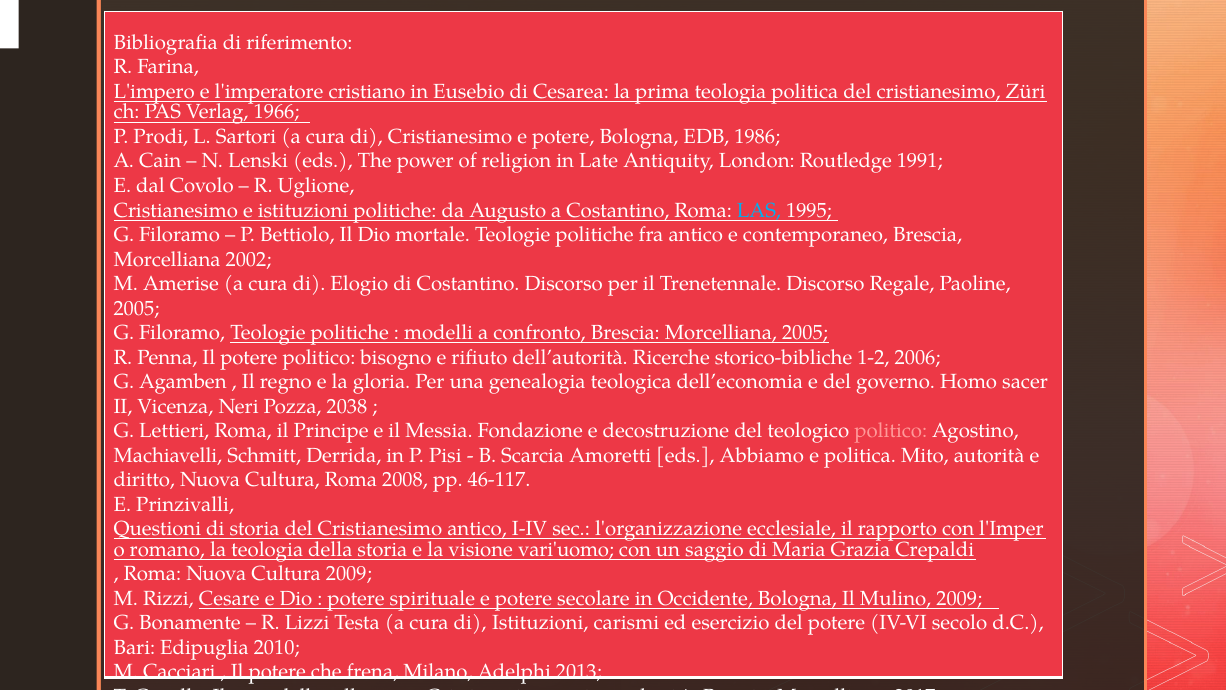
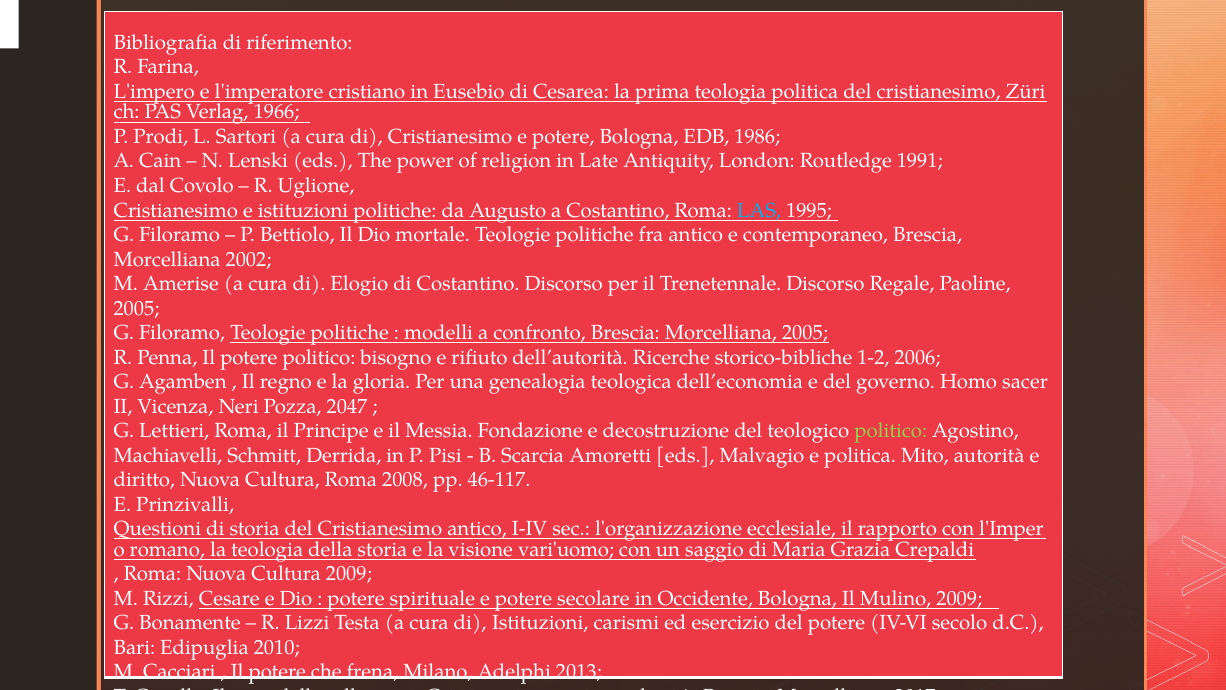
2038: 2038 -> 2047 (347, 406)
politico colour: pink -> light green (891, 431)
Abbiamo: Abbiamo -> Malvagio (762, 455)
